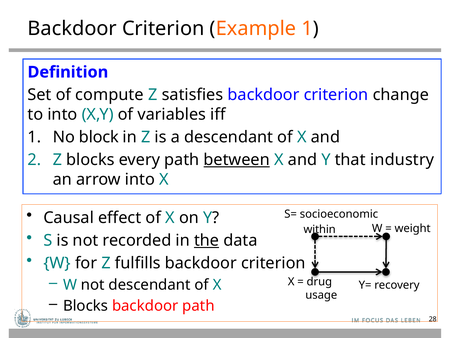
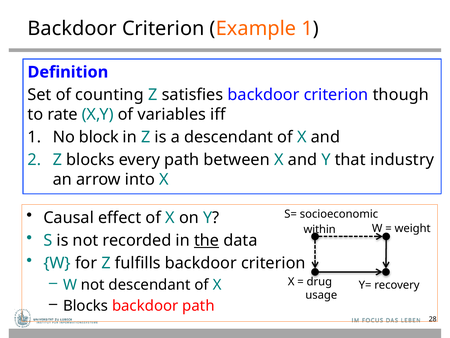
compute: compute -> counting (110, 95)
change: change -> though (401, 95)
to into: into -> rate (63, 114)
between underline: present -> none (237, 160)
